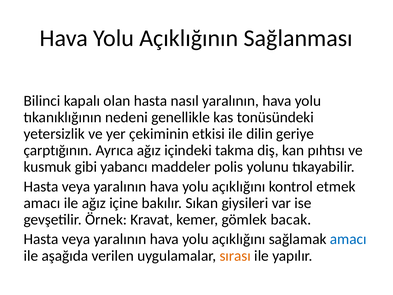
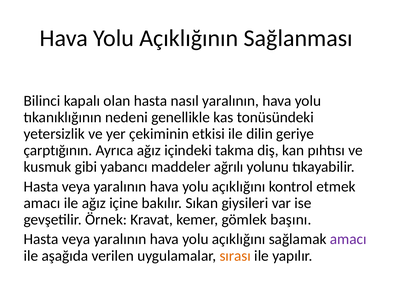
polis: polis -> ağrılı (229, 167)
bacak: bacak -> başını (291, 219)
amacı colour: blue -> purple (348, 239)
